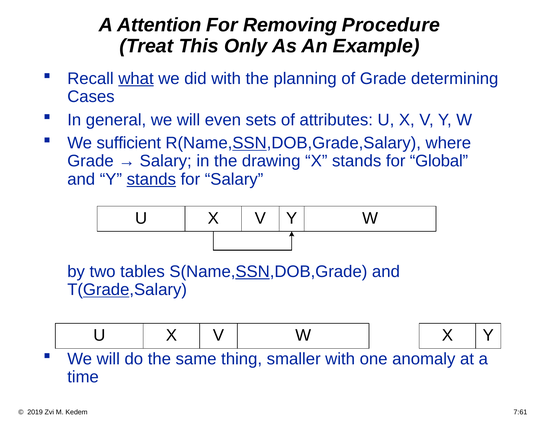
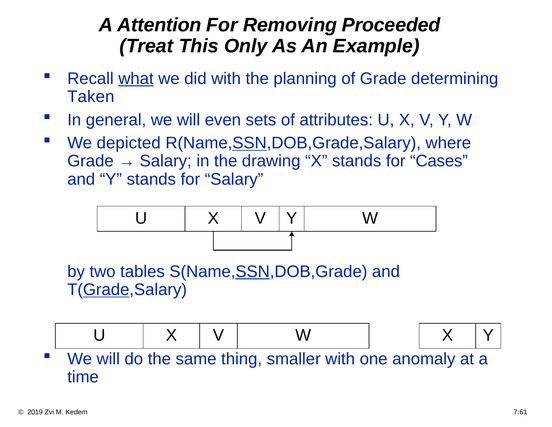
Procedure: Procedure -> Proceeded (391, 25)
Cases: Cases -> Taken (91, 97)
sufficient: sufficient -> depicted (129, 143)
Global: Global -> Cases (439, 161)
stands underline: present -> none (151, 179)
